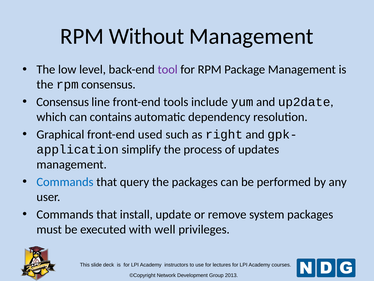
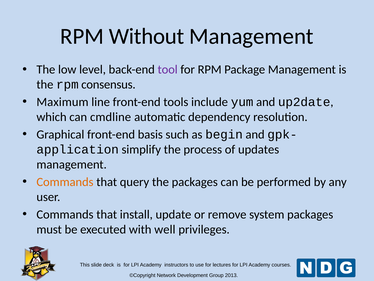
Consensus: Consensus -> Maximum (62, 102)
contains: contains -> cmdline (111, 117)
used: used -> basis (150, 134)
right: right -> begin (224, 134)
Commands colour: blue -> orange (65, 182)
